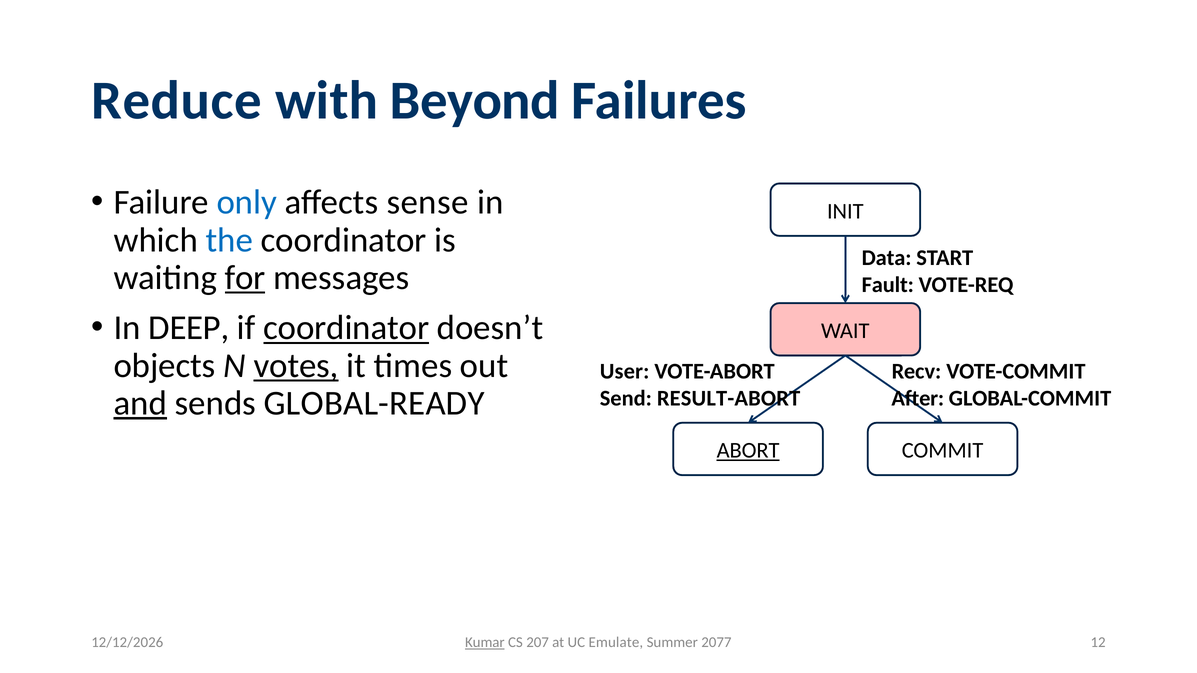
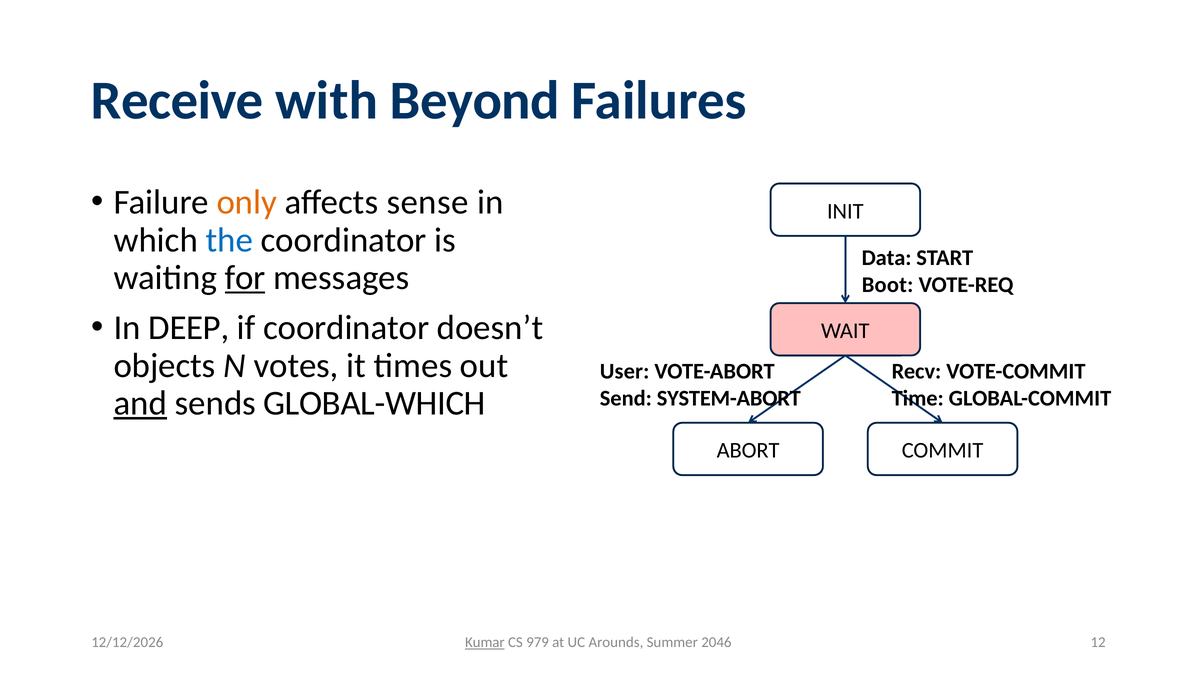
Reduce: Reduce -> Receive (177, 101)
only colour: blue -> orange (247, 202)
Fault: Fault -> Boot (888, 285)
coordinator underline: present -> none (346, 328)
votes underline: present -> none (296, 366)
GLOBAL-READY: GLOBAL-READY -> GLOBAL-WHICH (374, 403)
RESULT-ABORT: RESULT-ABORT -> SYSTEM-ABORT (729, 398)
After: After -> Time (918, 398)
ABORT underline: present -> none (748, 451)
207: 207 -> 979 (538, 643)
Emulate: Emulate -> Arounds (616, 643)
2077: 2077 -> 2046 (716, 643)
